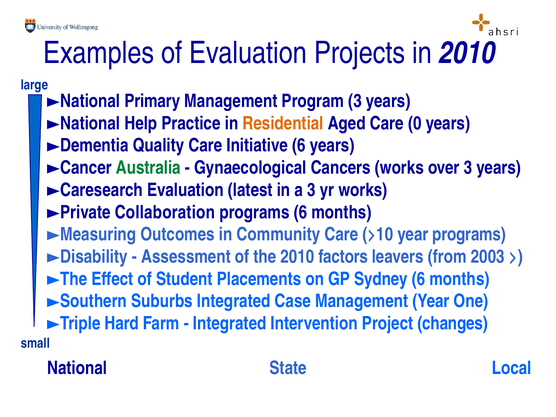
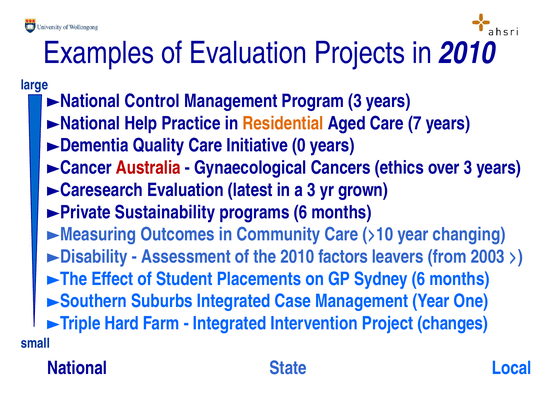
Primary: Primary -> Control (152, 101)
0: 0 -> 7 (415, 123)
Initiative 6: 6 -> 0 (299, 146)
Australia colour: green -> red (148, 168)
Cancers works: works -> ethics (399, 168)
yr works: works -> grown (363, 190)
Collaboration: Collaboration -> Sustainability (165, 212)
year programs: programs -> changing (469, 234)
